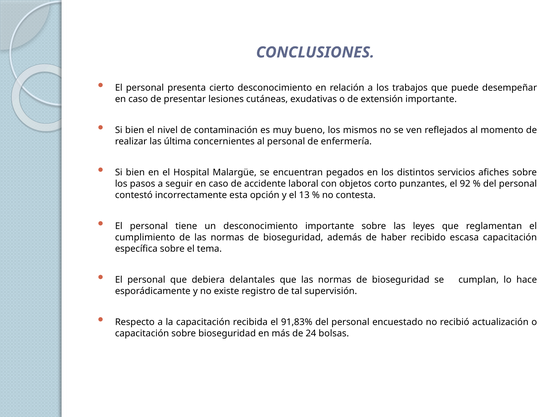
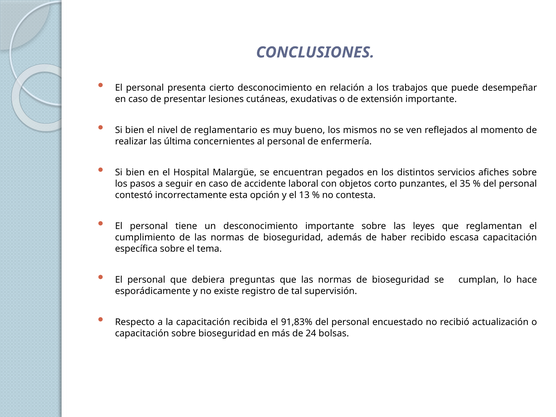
contaminación: contaminación -> reglamentario (226, 130)
92: 92 -> 35 (465, 184)
delantales: delantales -> preguntas (252, 280)
